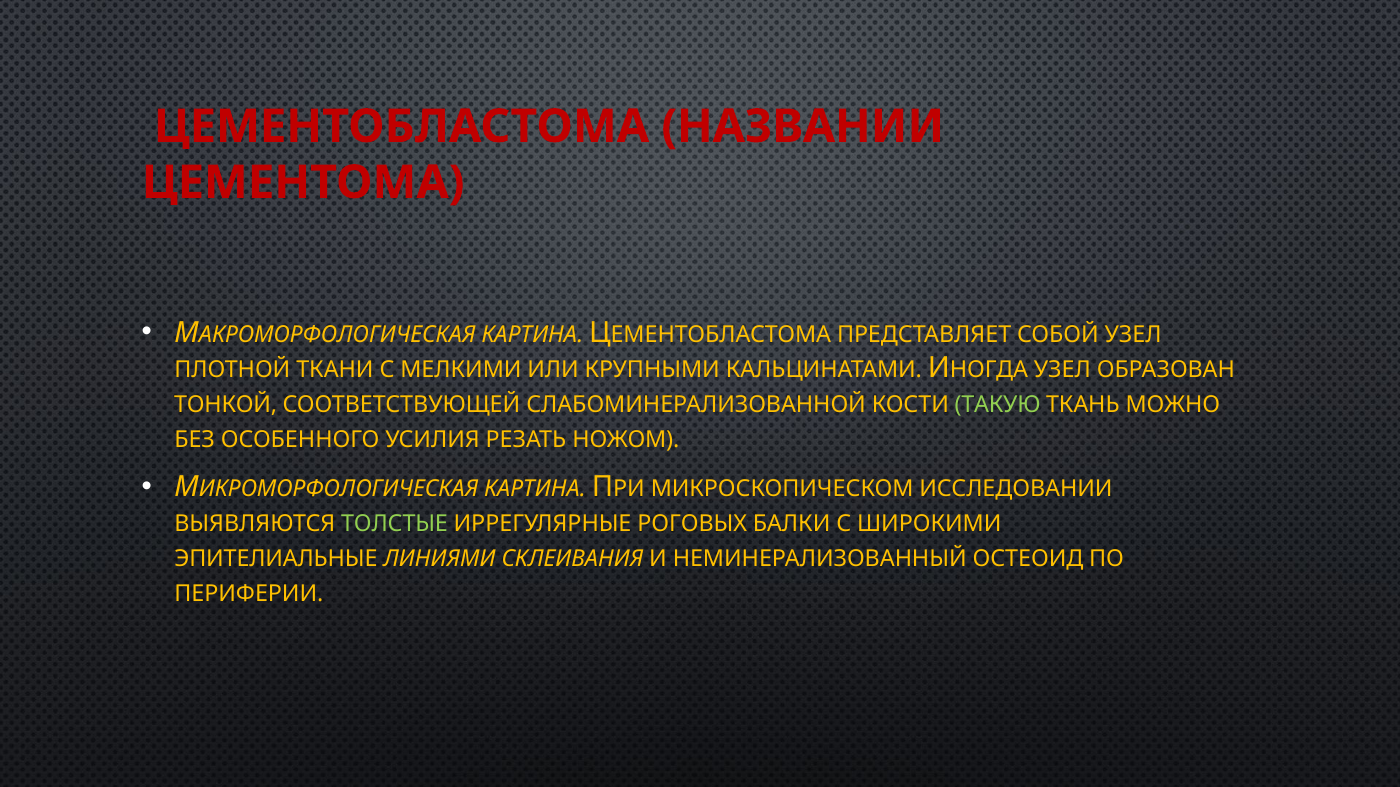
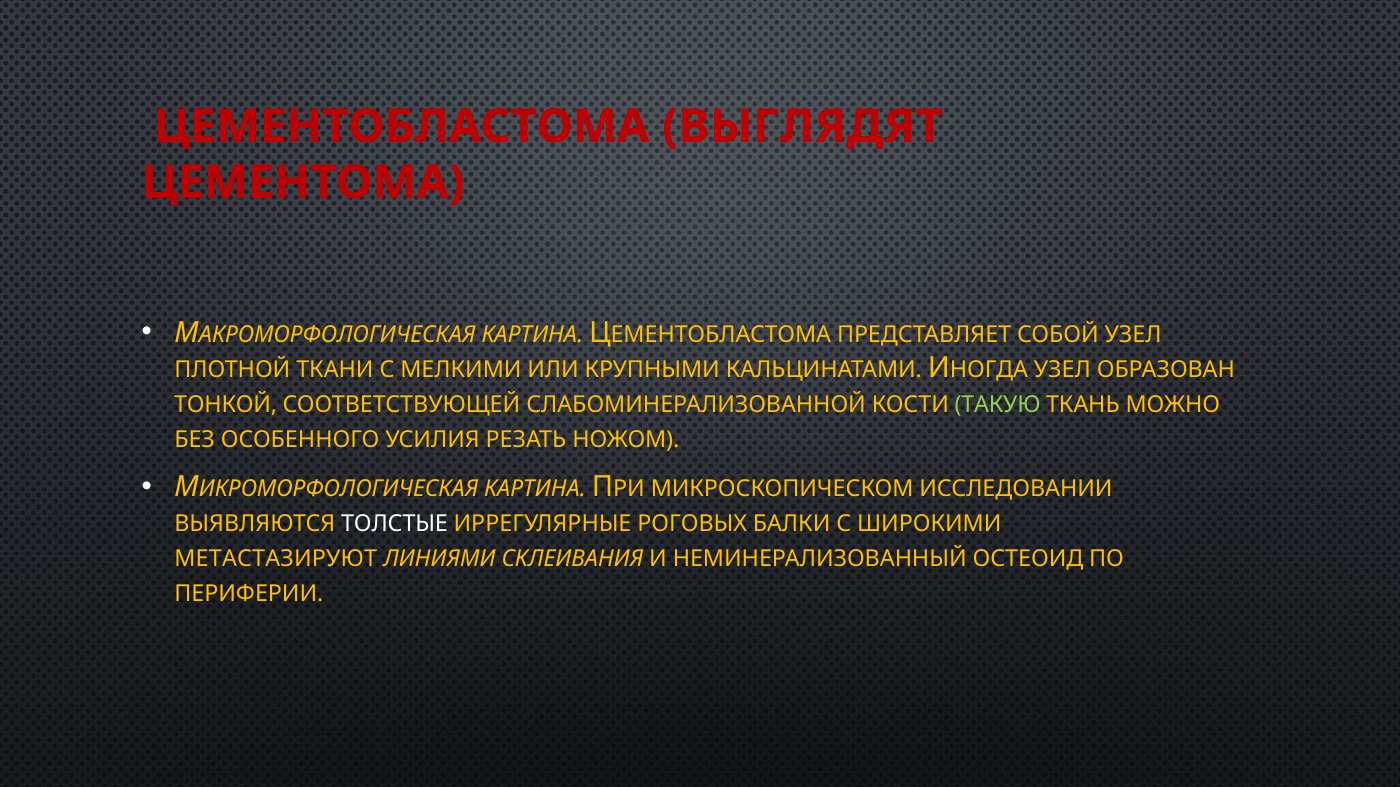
НАЗВАНИИ: НАЗВАНИИ -> ВЫГЛЯДЯТ (802, 127)
ТОЛСТЫЕ colour: light green -> white (395, 525)
ЭПИТЕЛИАЛЬНЫЕ: ЭПИТЕЛИАЛЬНЫЕ -> МЕТАСТАЗИРУЮТ (276, 560)
